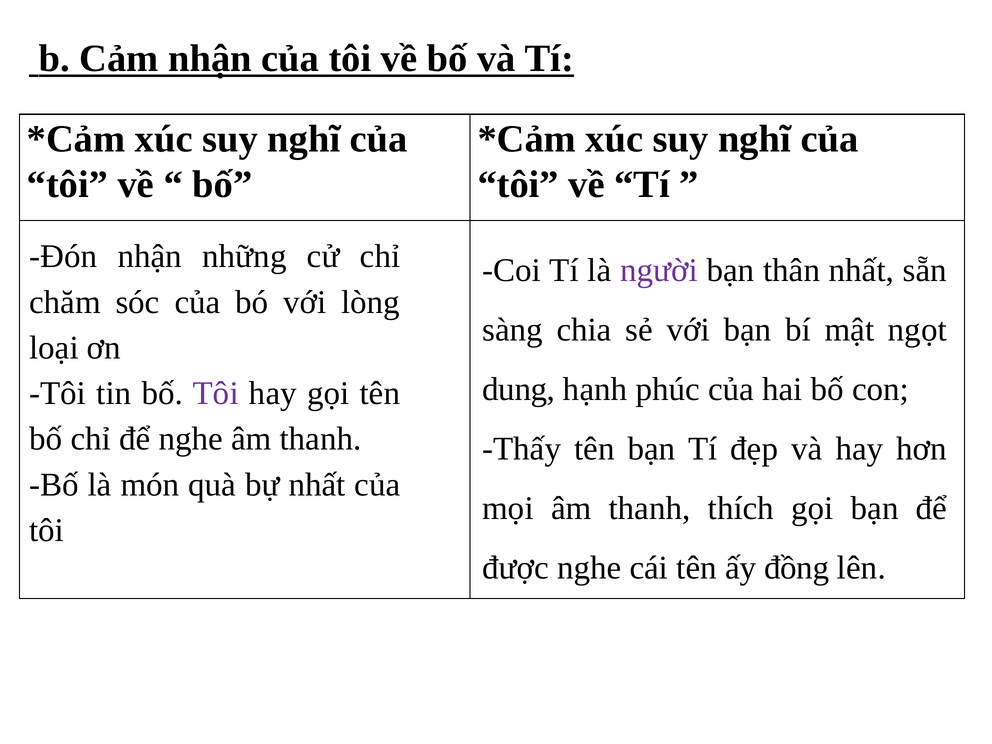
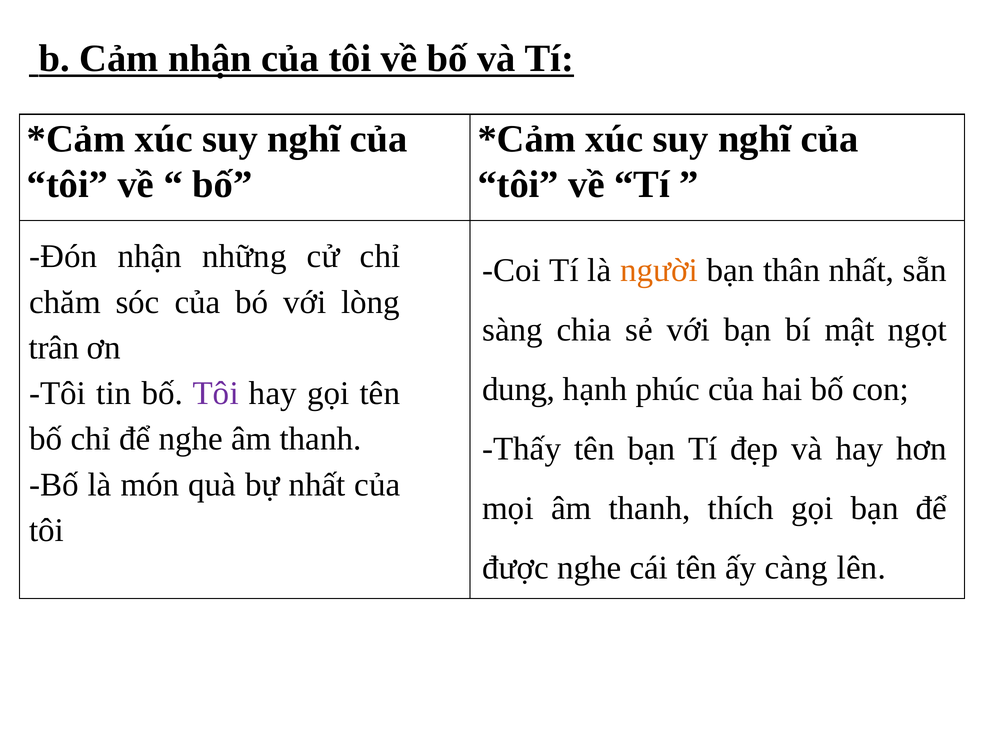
người colour: purple -> orange (659, 270)
loại: loại -> trân (54, 348)
đồng: đồng -> càng (796, 568)
